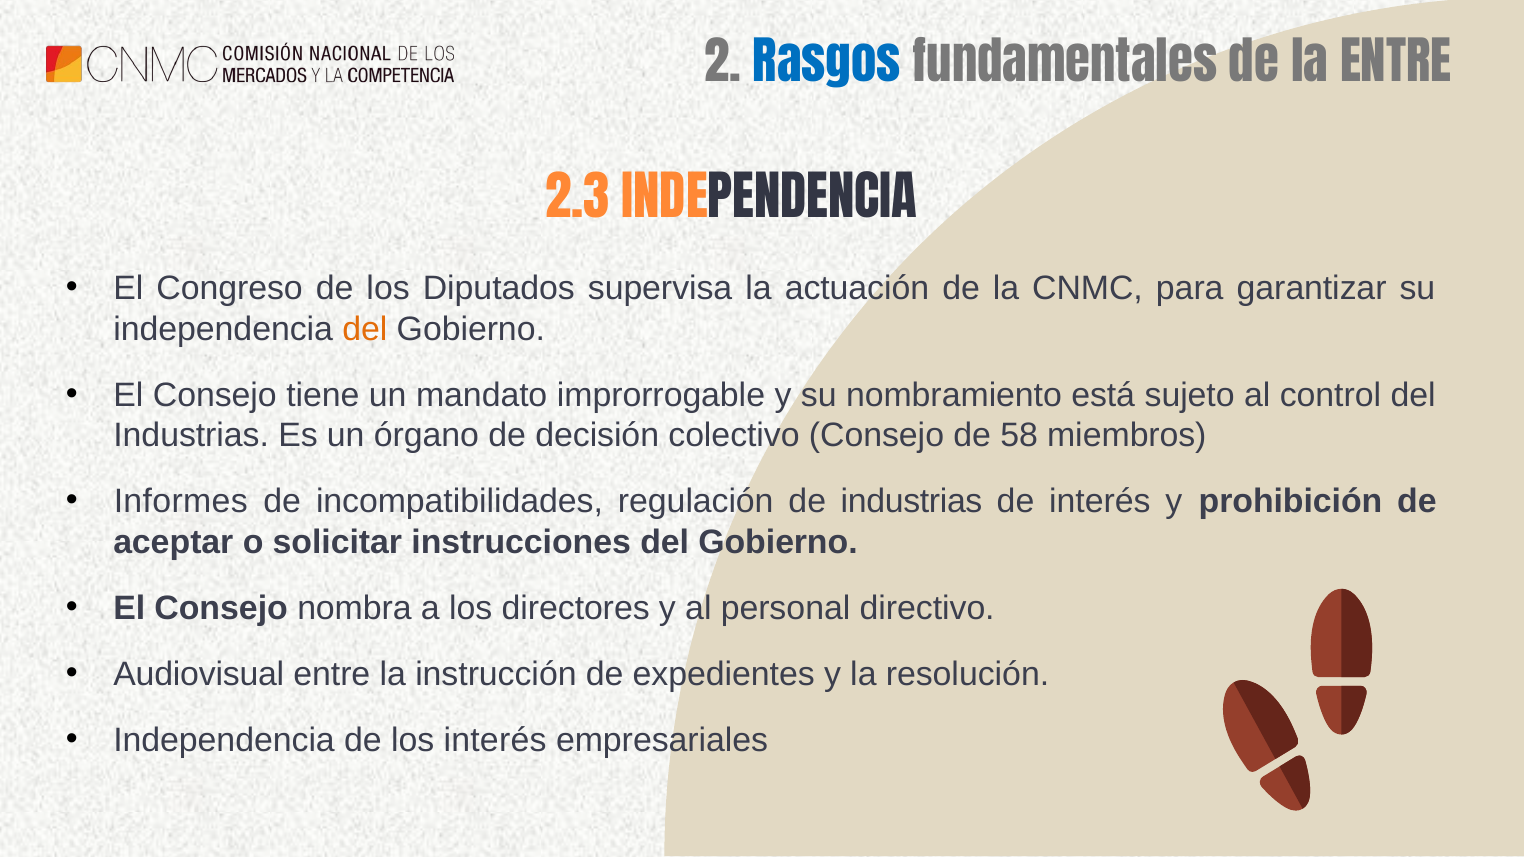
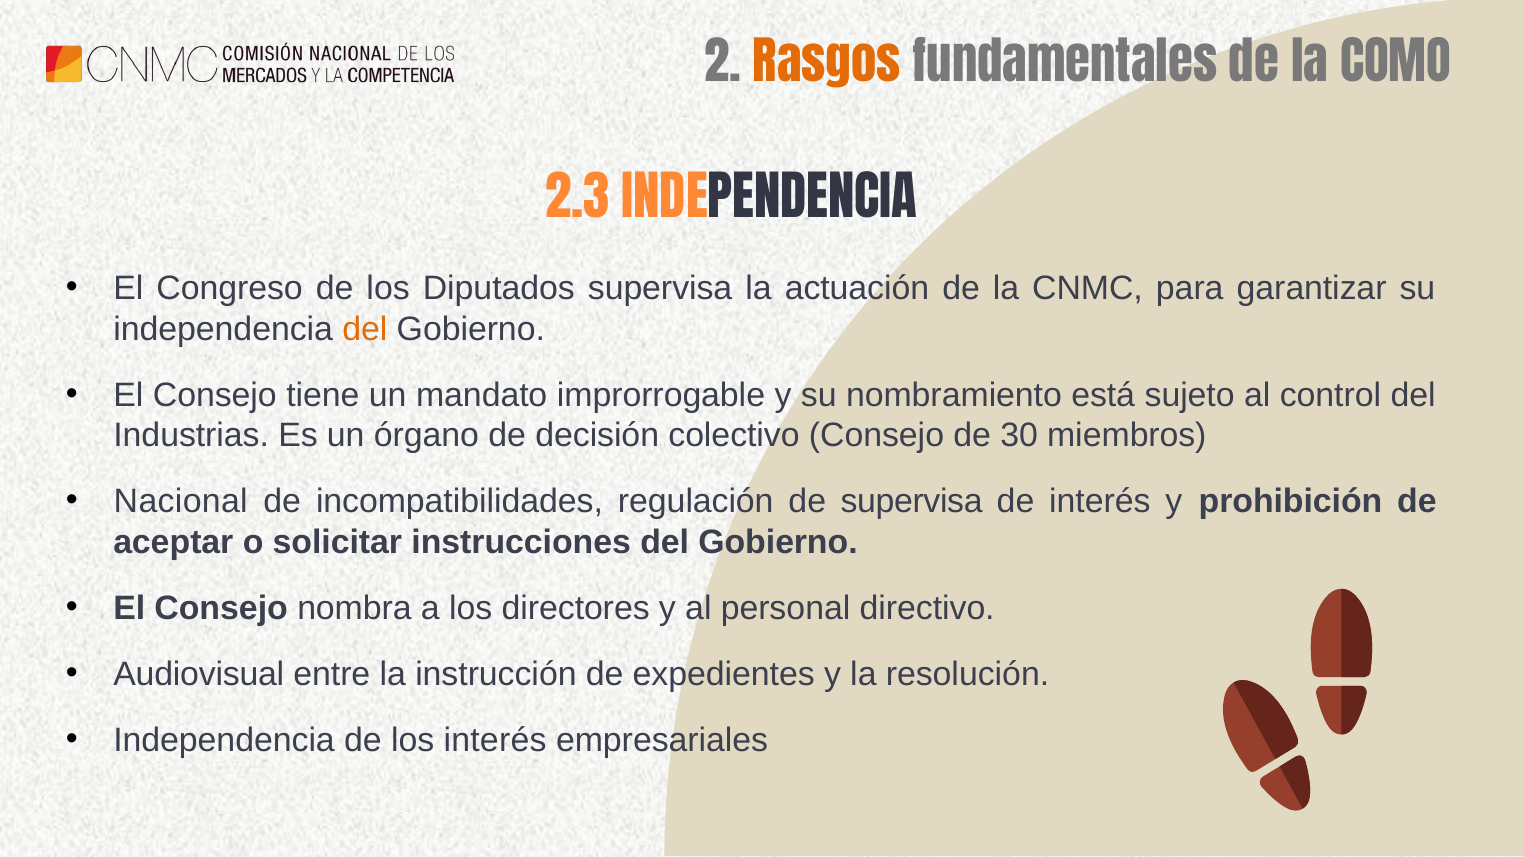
Rasgos colour: blue -> orange (827, 64)
la ENTRE: ENTRE -> COMO (1396, 64)
58: 58 -> 30 (1019, 436)
Informes: Informes -> Nacional (181, 502)
de industrias: industrias -> supervisa (912, 502)
